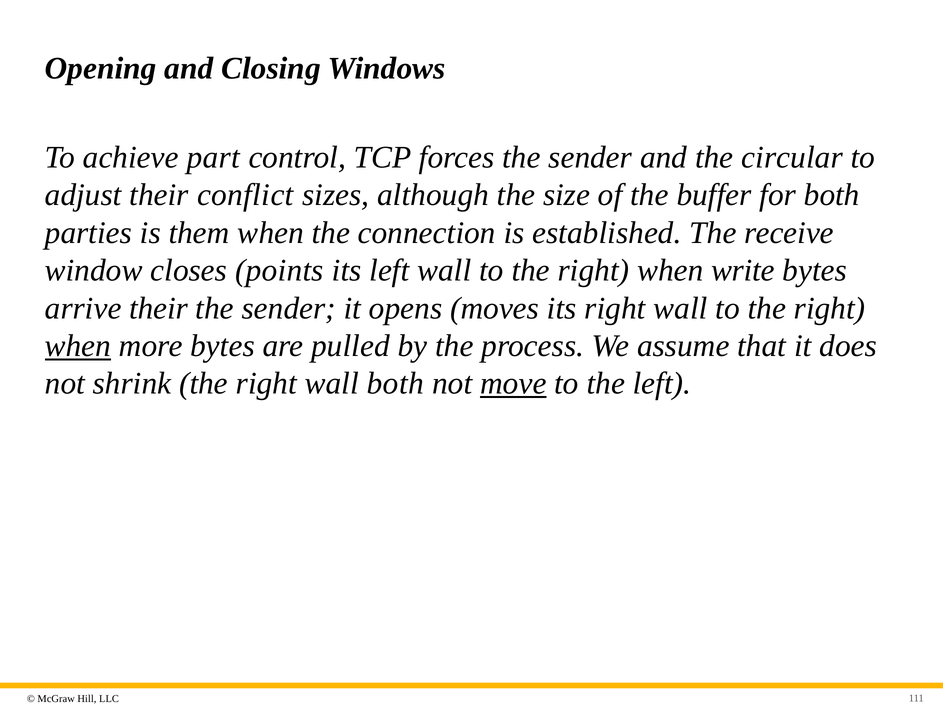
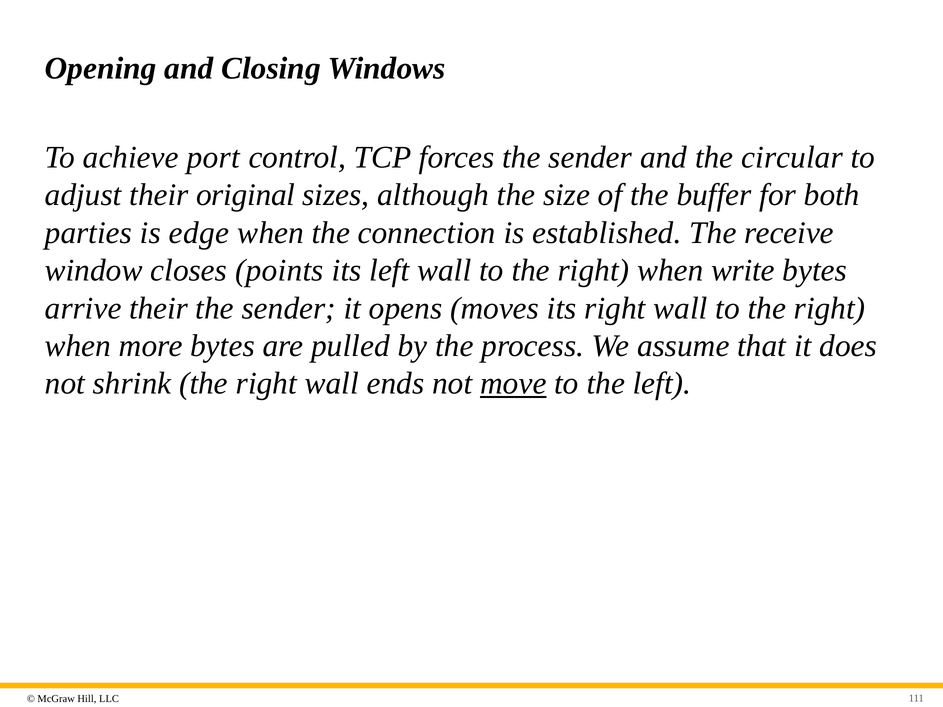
part: part -> port (213, 157)
conflict: conflict -> original (246, 195)
them: them -> edge (199, 233)
when underline: present -> none (78, 346)
wall both: both -> ends (396, 384)
